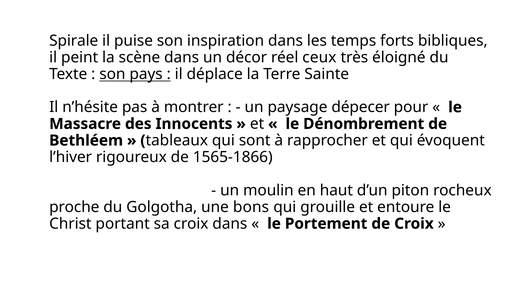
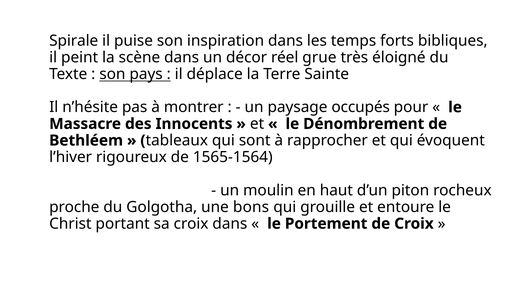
ceux: ceux -> grue (319, 57)
dépecer: dépecer -> occupés (361, 107)
1565-1866: 1565-1866 -> 1565-1564 (233, 157)
